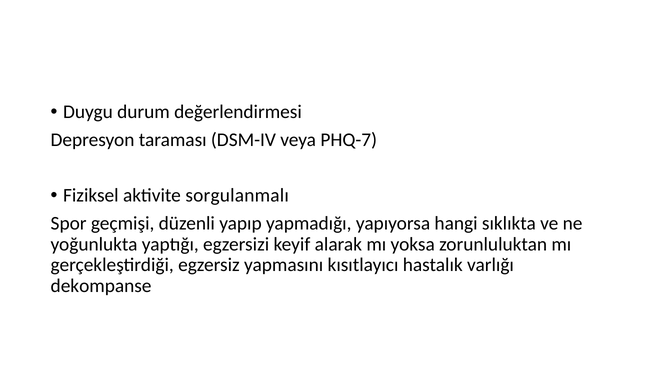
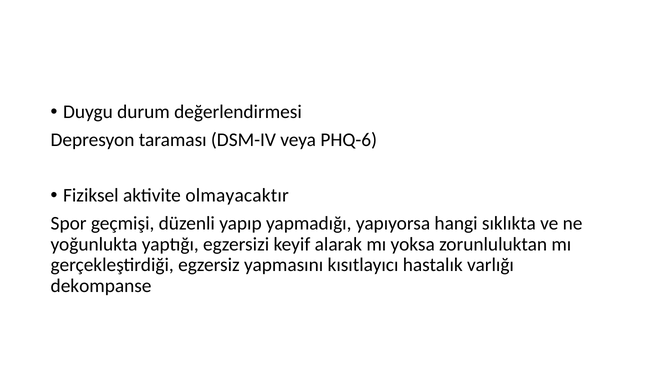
PHQ-7: PHQ-7 -> PHQ-6 (349, 140)
sorgulanmalı: sorgulanmalı -> olmayacaktır (237, 196)
